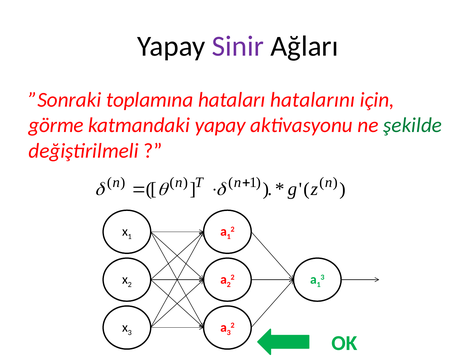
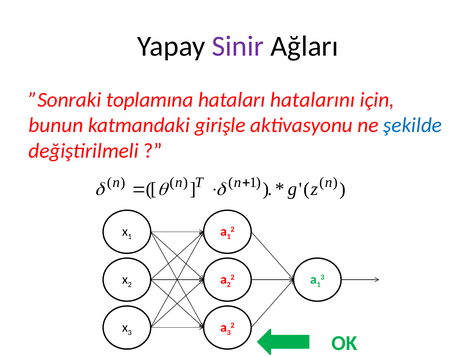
görme: görme -> bunun (56, 125)
katmandaki yapay: yapay -> girişle (220, 125)
şekilde colour: green -> blue (413, 125)
